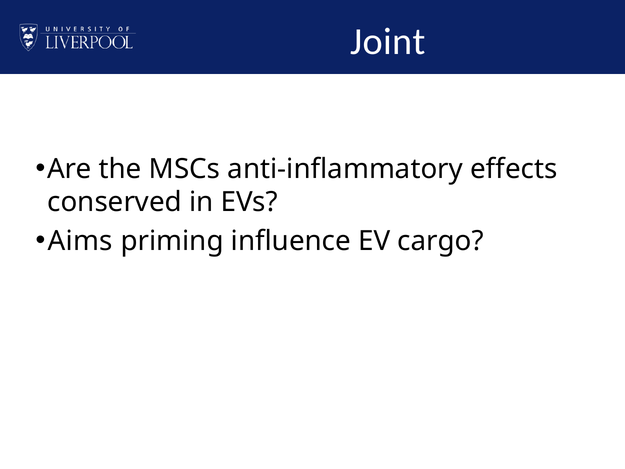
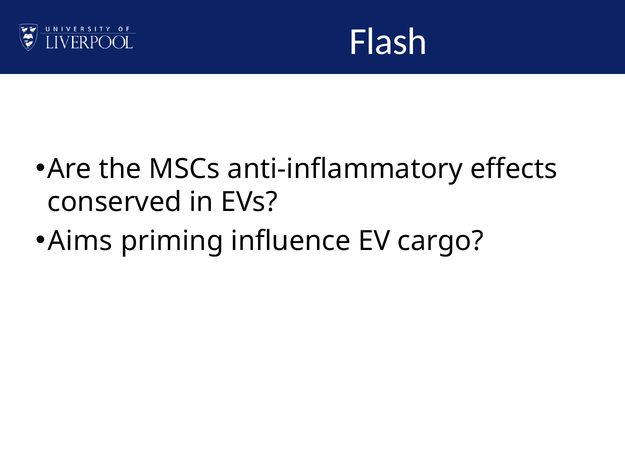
Joint: Joint -> Flash (388, 42)
